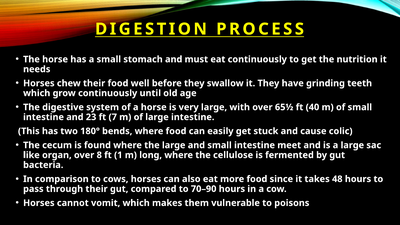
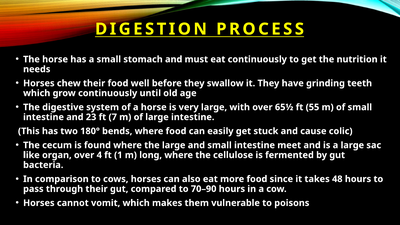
40: 40 -> 55 (312, 107)
8: 8 -> 4 (99, 155)
